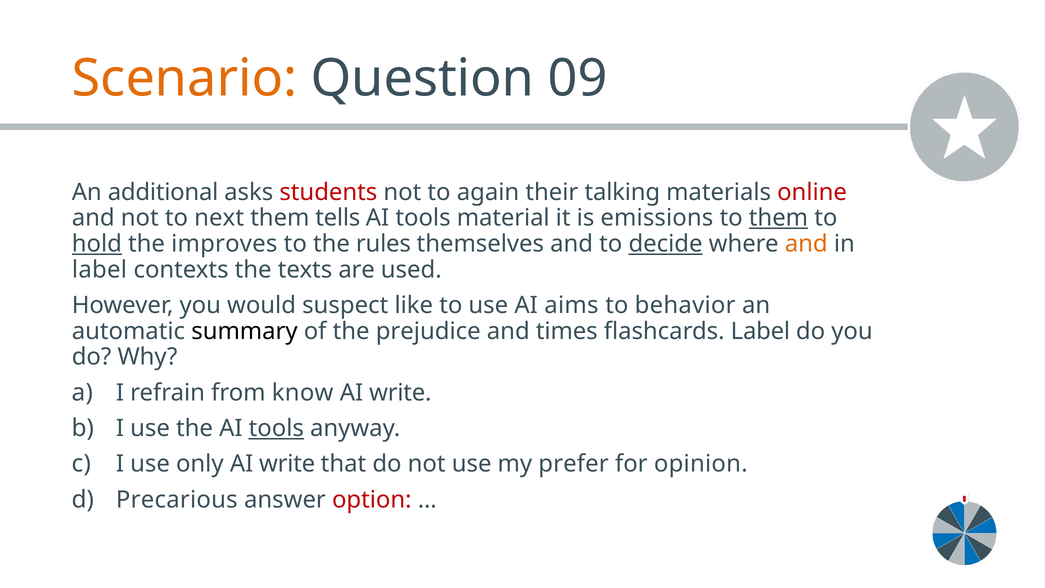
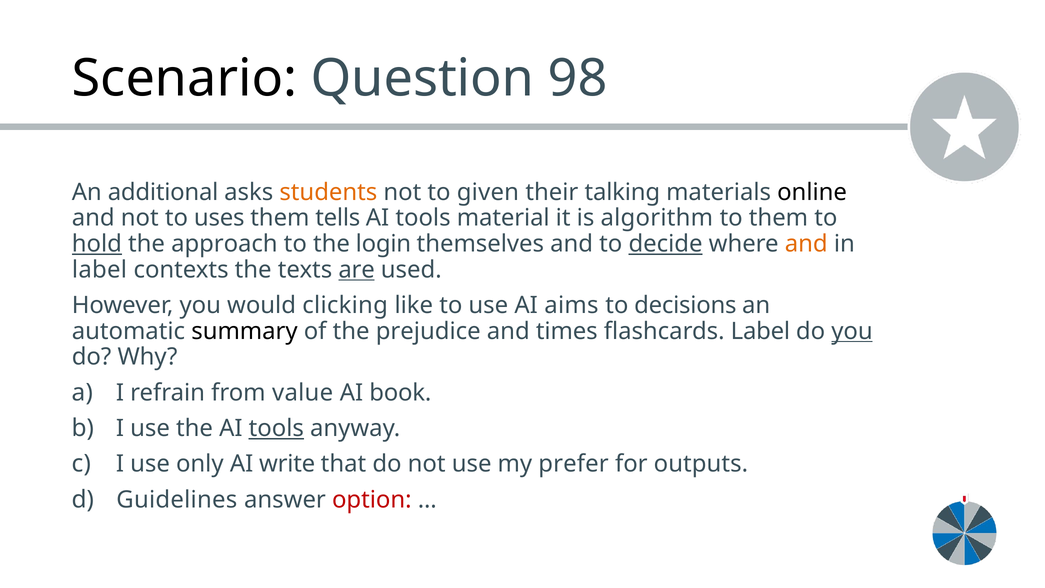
Scenario colour: orange -> black (184, 78)
09: 09 -> 98 (578, 78)
students colour: red -> orange (328, 192)
again: again -> given (488, 192)
online colour: red -> black (812, 192)
next: next -> uses (219, 218)
emissions: emissions -> algorithm (657, 218)
them underline: present -> none (778, 218)
improves: improves -> approach (224, 244)
rules: rules -> login (383, 244)
are underline: none -> present (357, 270)
suspect: suspect -> clicking (345, 305)
behavior: behavior -> decisions (685, 305)
you underline: none -> present (852, 331)
know: know -> value (303, 393)
write: write -> book (400, 393)
opinion: opinion -> outputs (701, 464)
Precarious: Precarious -> Guidelines (177, 500)
